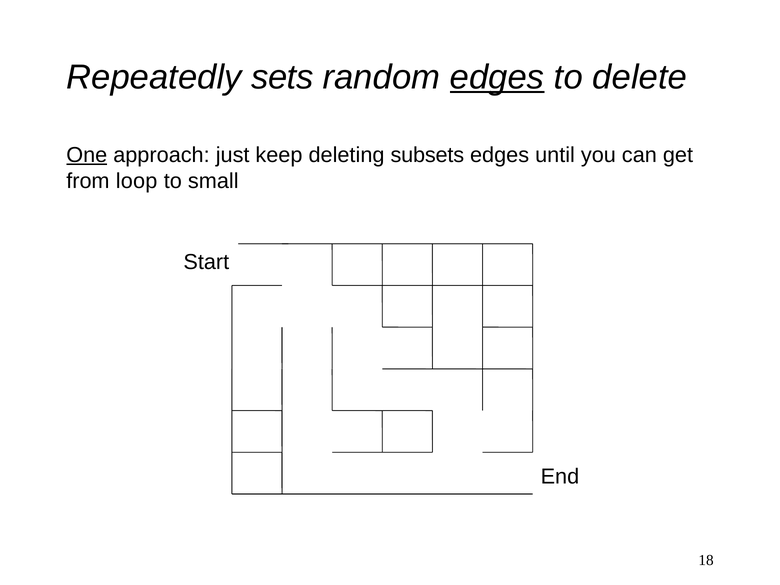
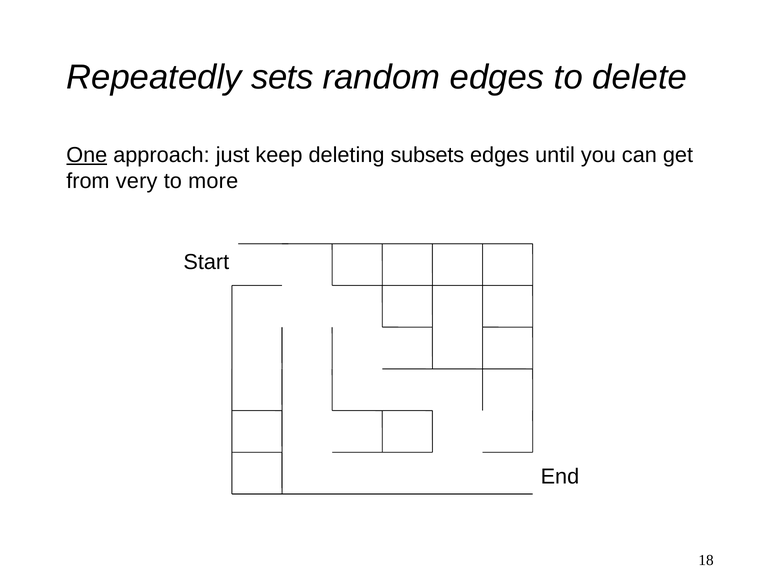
edges underline: present -> none (497, 77)
loop: loop -> very (137, 181)
small: small -> more (213, 181)
